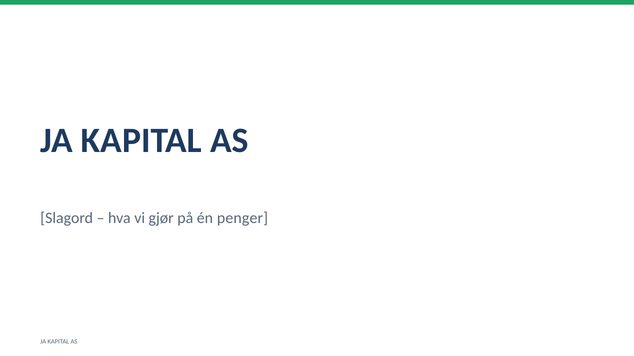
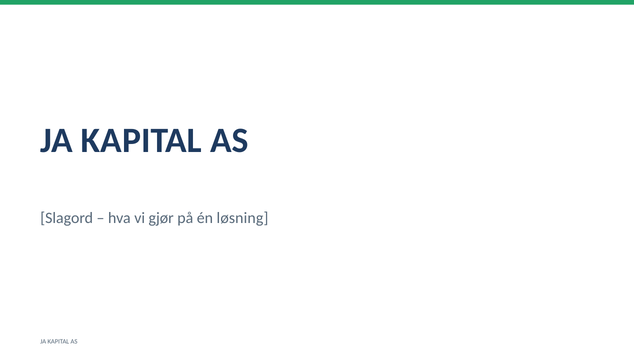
penger: penger -> løsning (242, 218)
